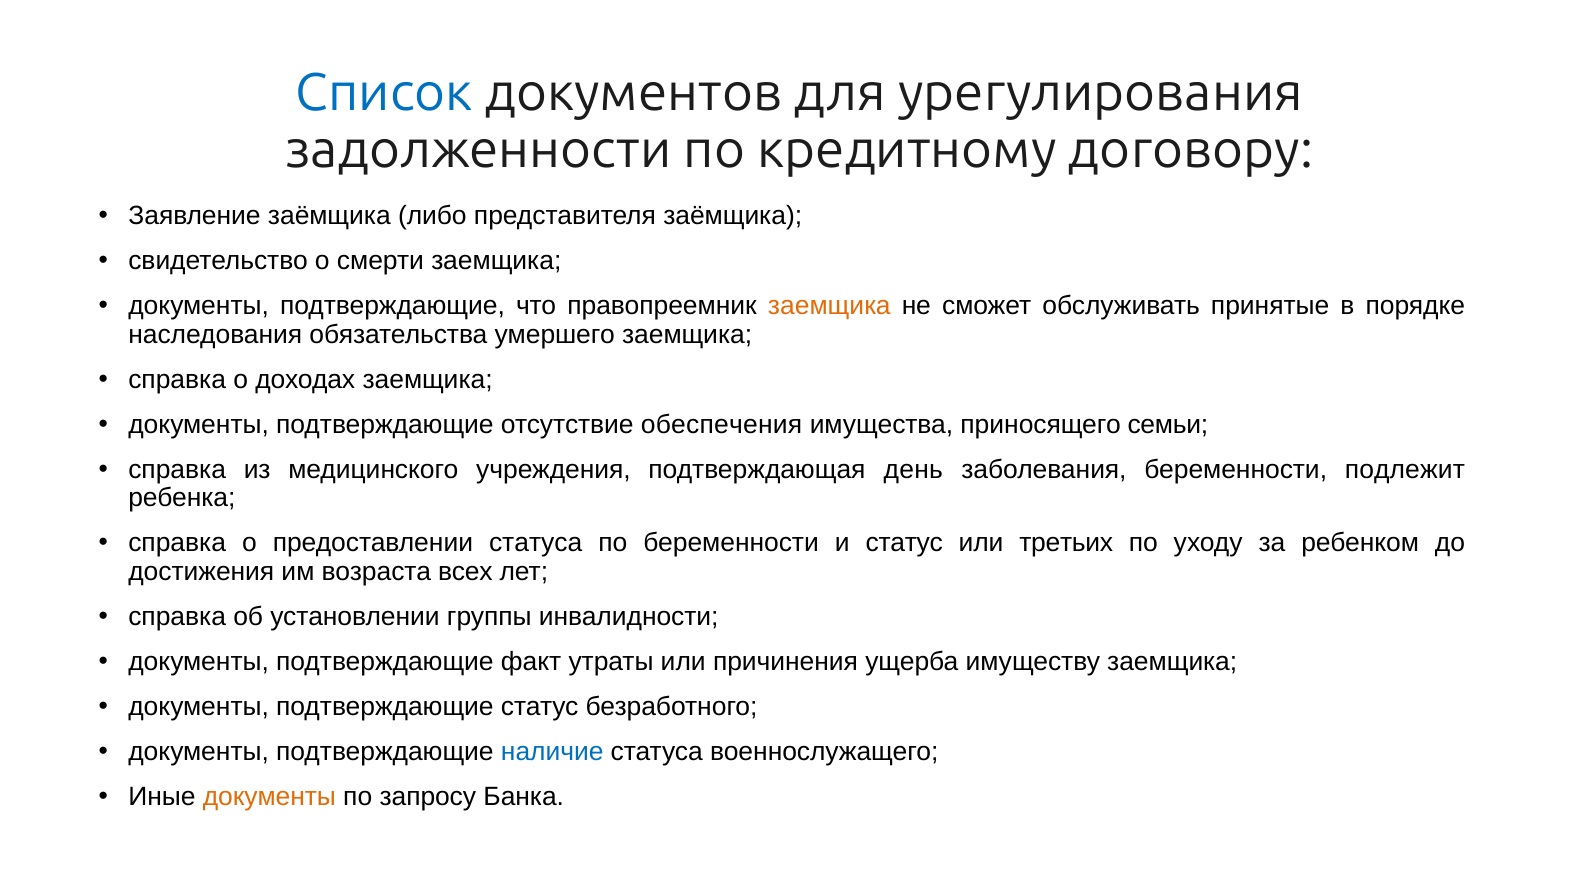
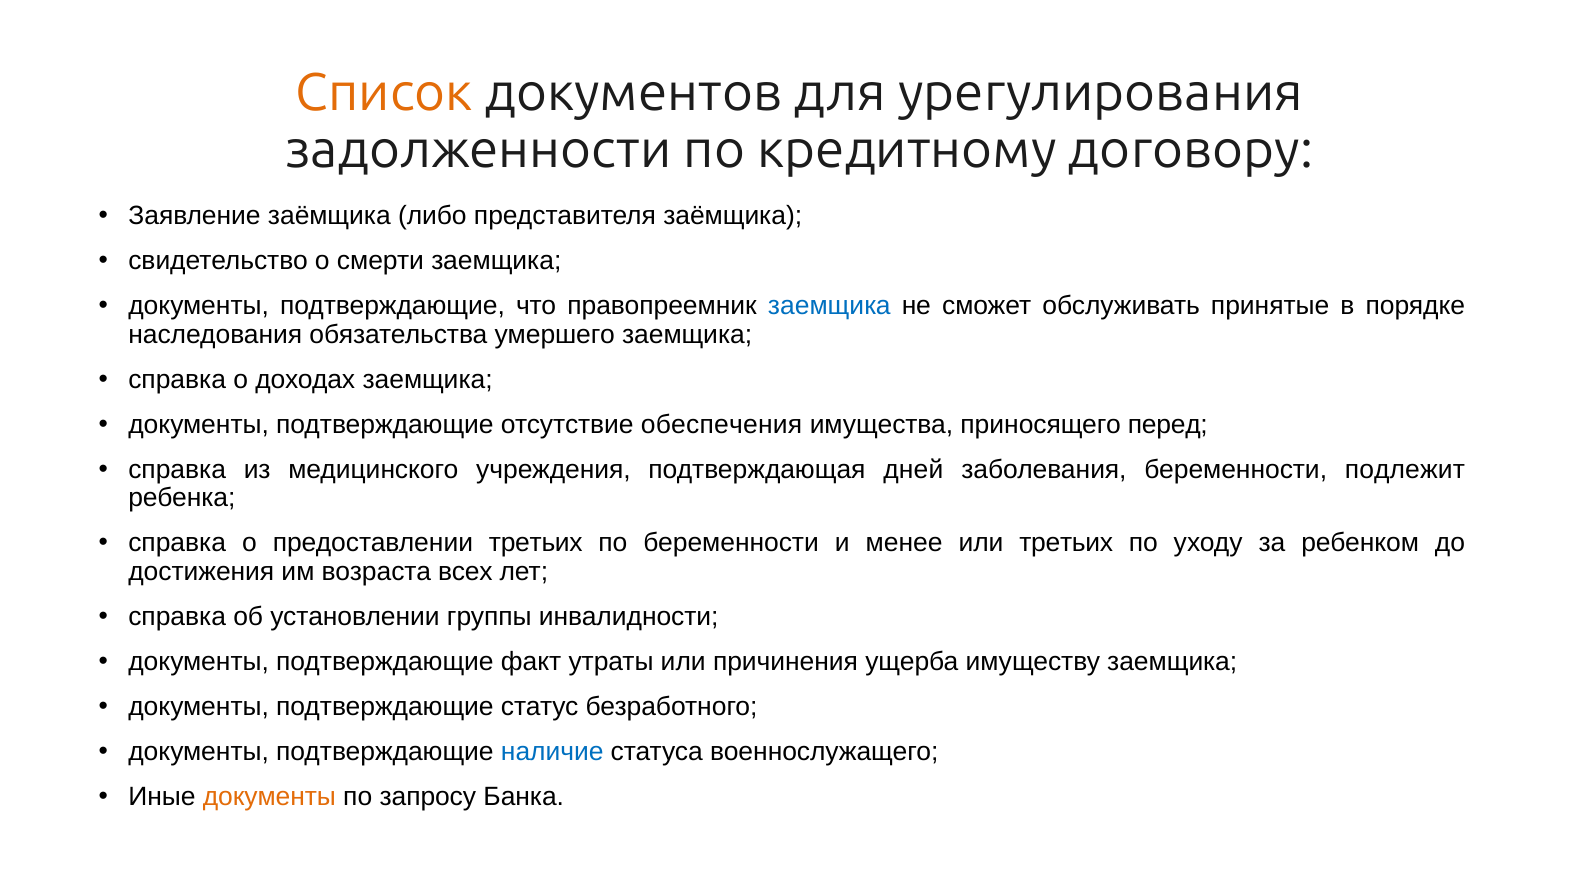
Список colour: blue -> orange (384, 93)
заемщика colour: orange -> blue (829, 306)
семьи: семьи -> перед (1168, 425)
день: день -> дней (913, 470)
предоставлении статуса: статуса -> третьих (536, 543)
и статус: статус -> менее (904, 543)
